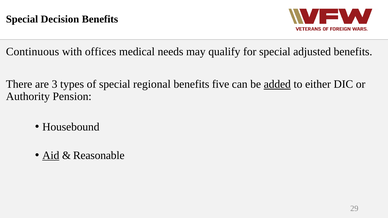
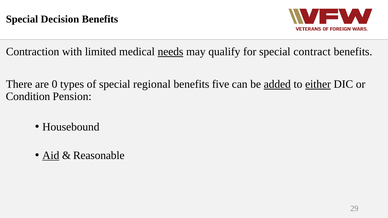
Continuous: Continuous -> Contraction (33, 52)
offices: offices -> limited (101, 52)
needs underline: none -> present (170, 52)
adjusted: adjusted -> contract (312, 52)
3: 3 -> 0 (55, 84)
either underline: none -> present (318, 84)
Authority: Authority -> Condition (28, 97)
